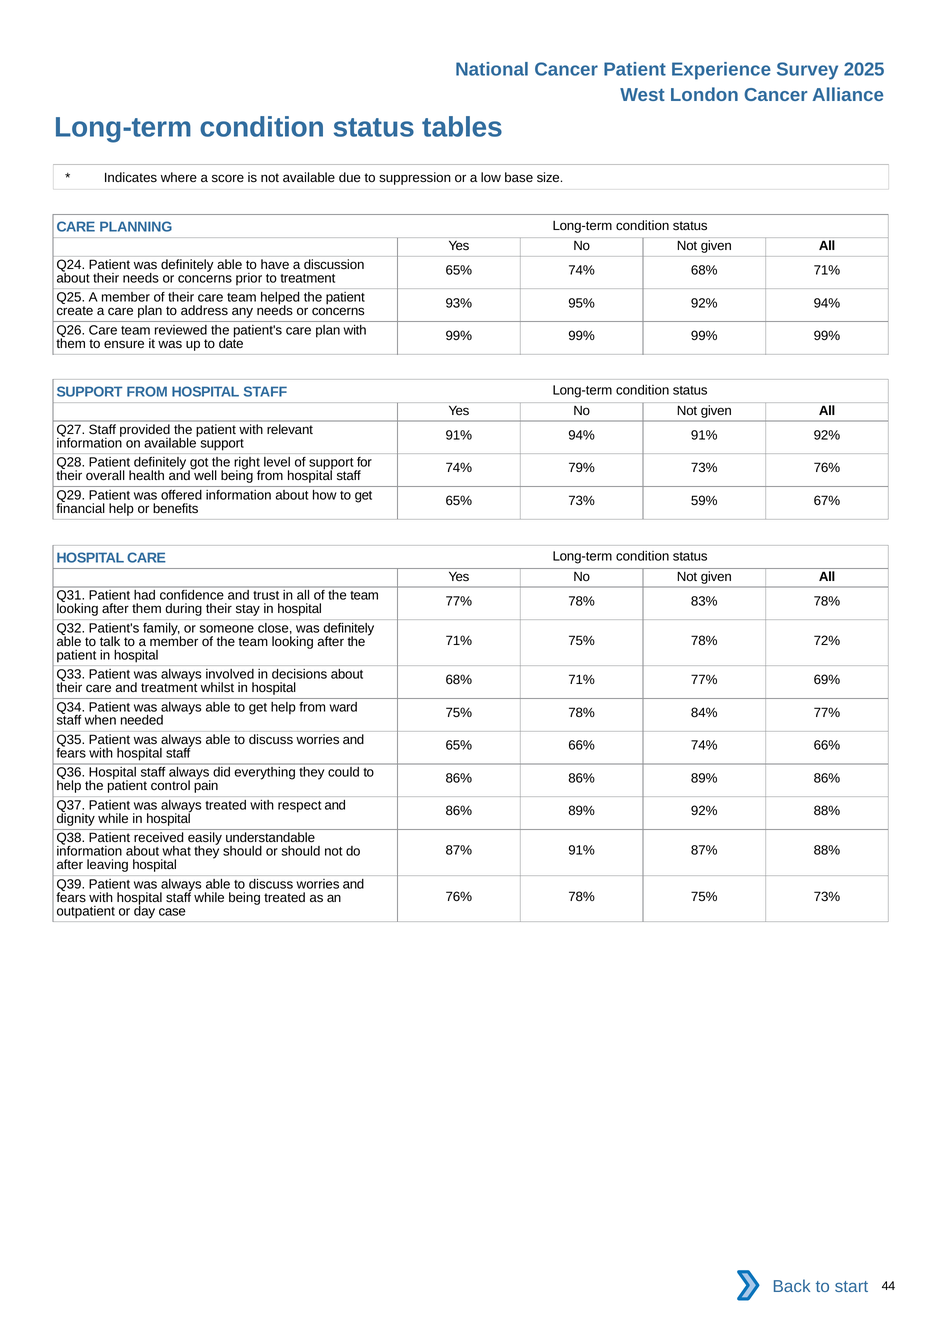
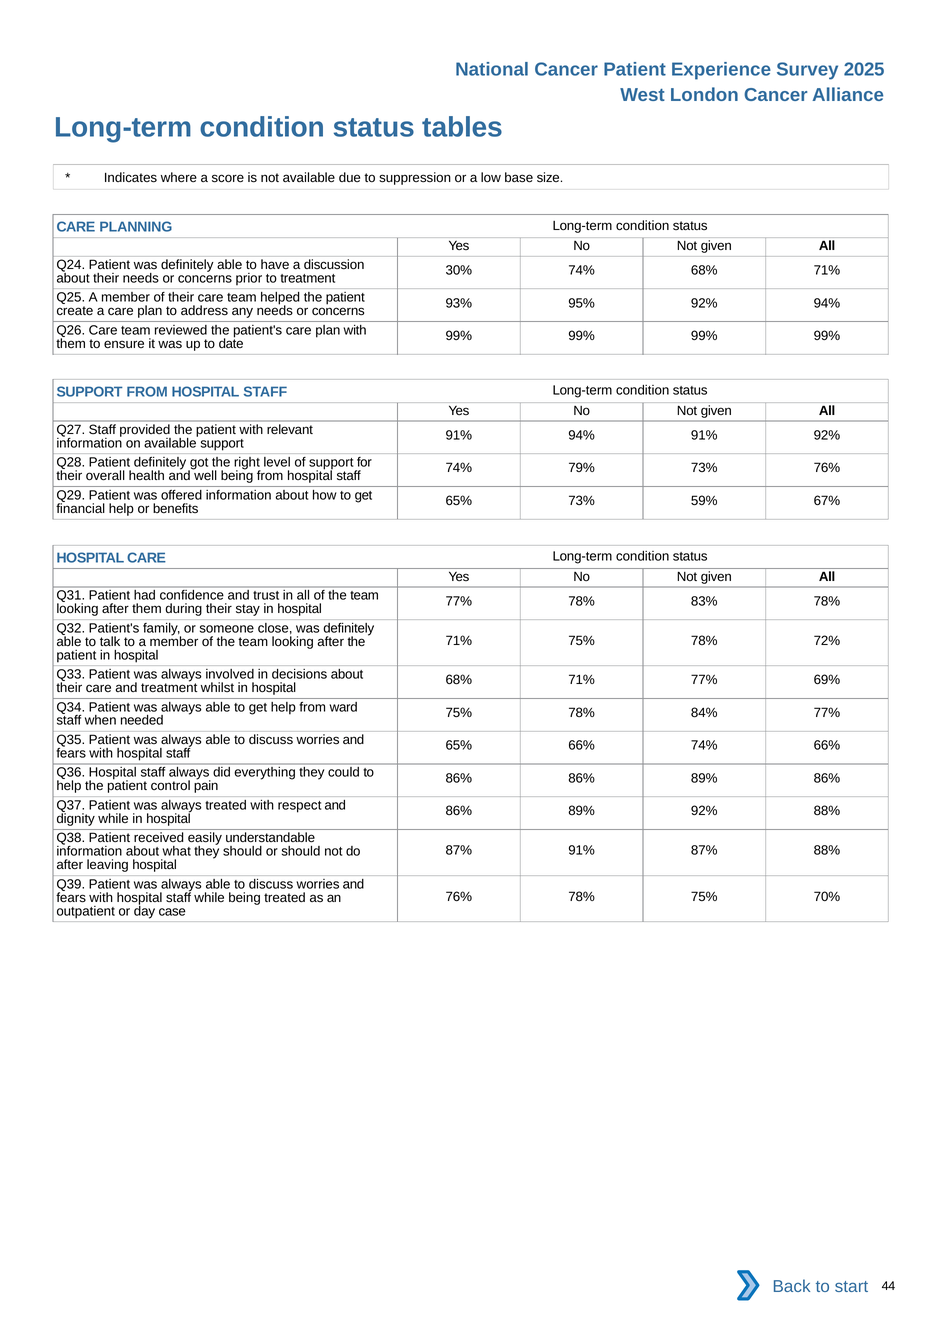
65%: 65% -> 30% (459, 270)
75% 73%: 73% -> 70% (827, 897)
